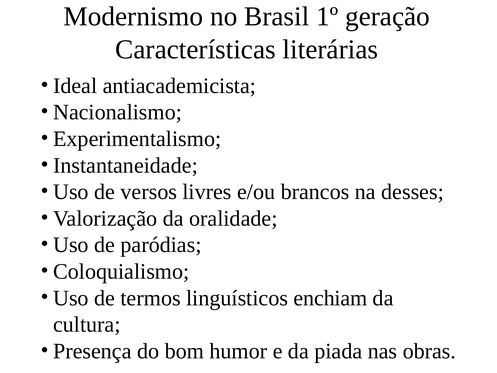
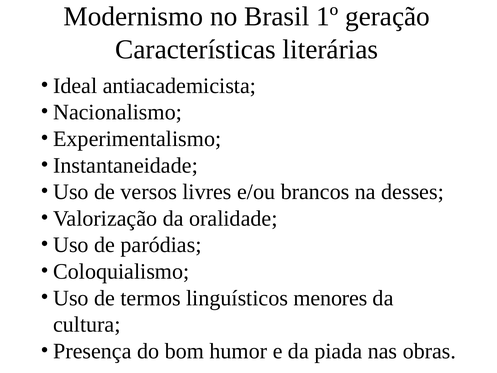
enchiam: enchiam -> menores (330, 298)
